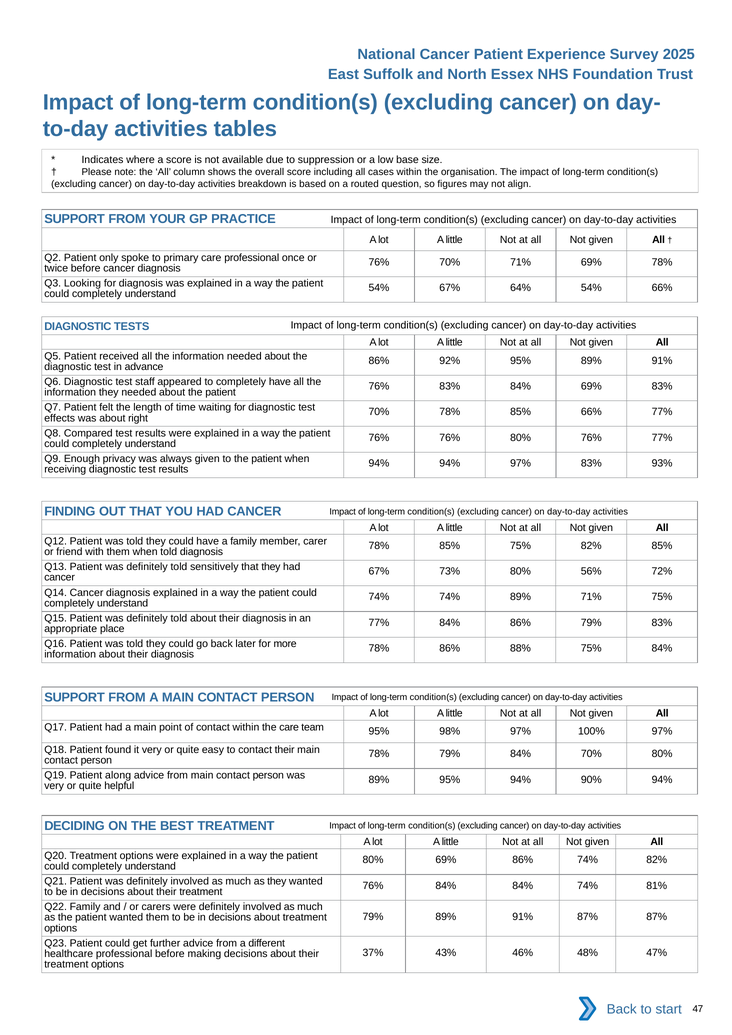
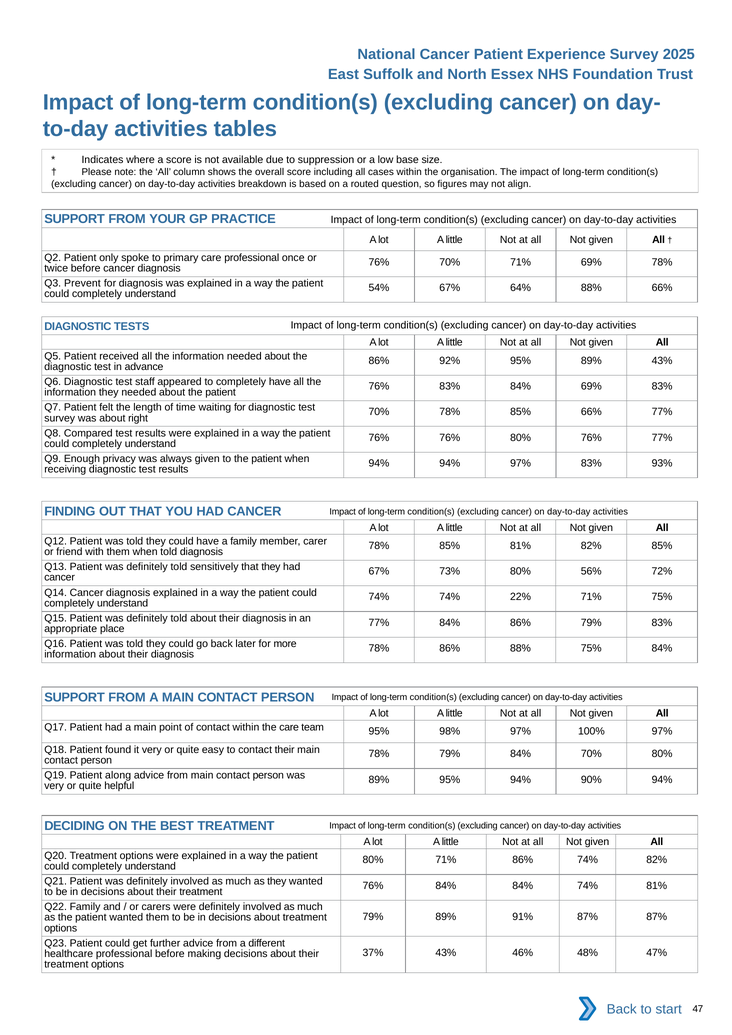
Looking: Looking -> Prevent (82, 284)
64% 54%: 54% -> 88% (591, 288)
95% 89% 91%: 91% -> 43% (662, 361)
effects: effects -> survey (60, 418)
85% 75%: 75% -> 81% (521, 546)
74% 89%: 89% -> 22% (521, 597)
80% 69%: 69% -> 71% (446, 861)
